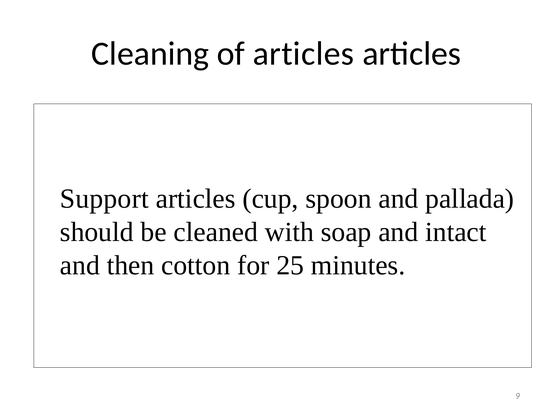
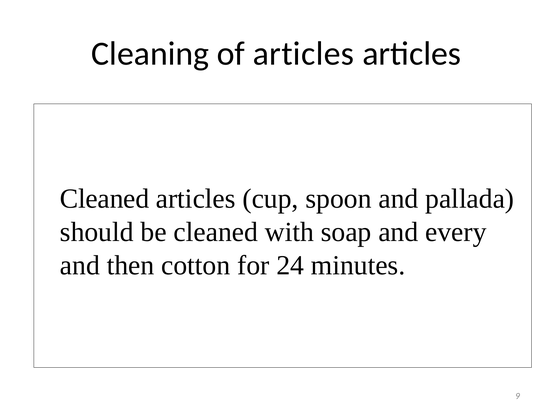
Support: Support -> Cleaned (105, 199)
intact: intact -> every (456, 232)
25: 25 -> 24 (290, 265)
